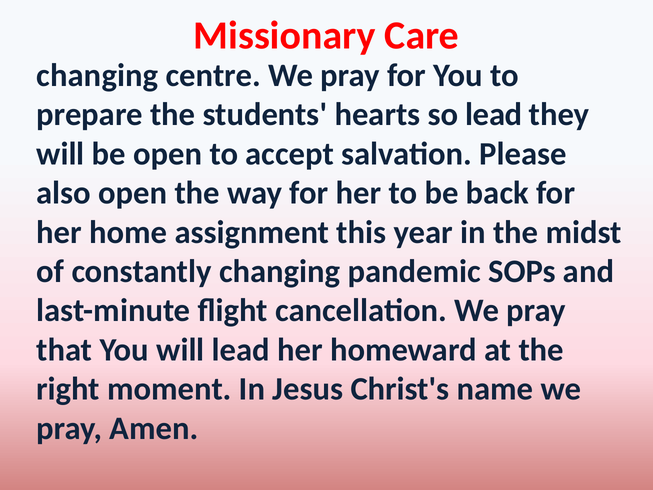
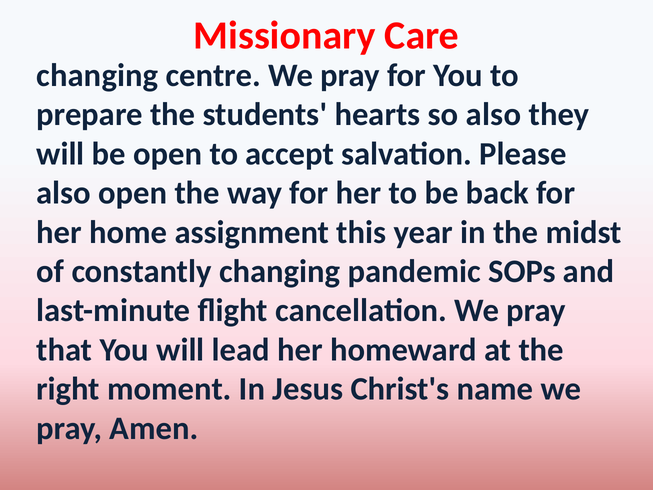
so lead: lead -> also (493, 115)
